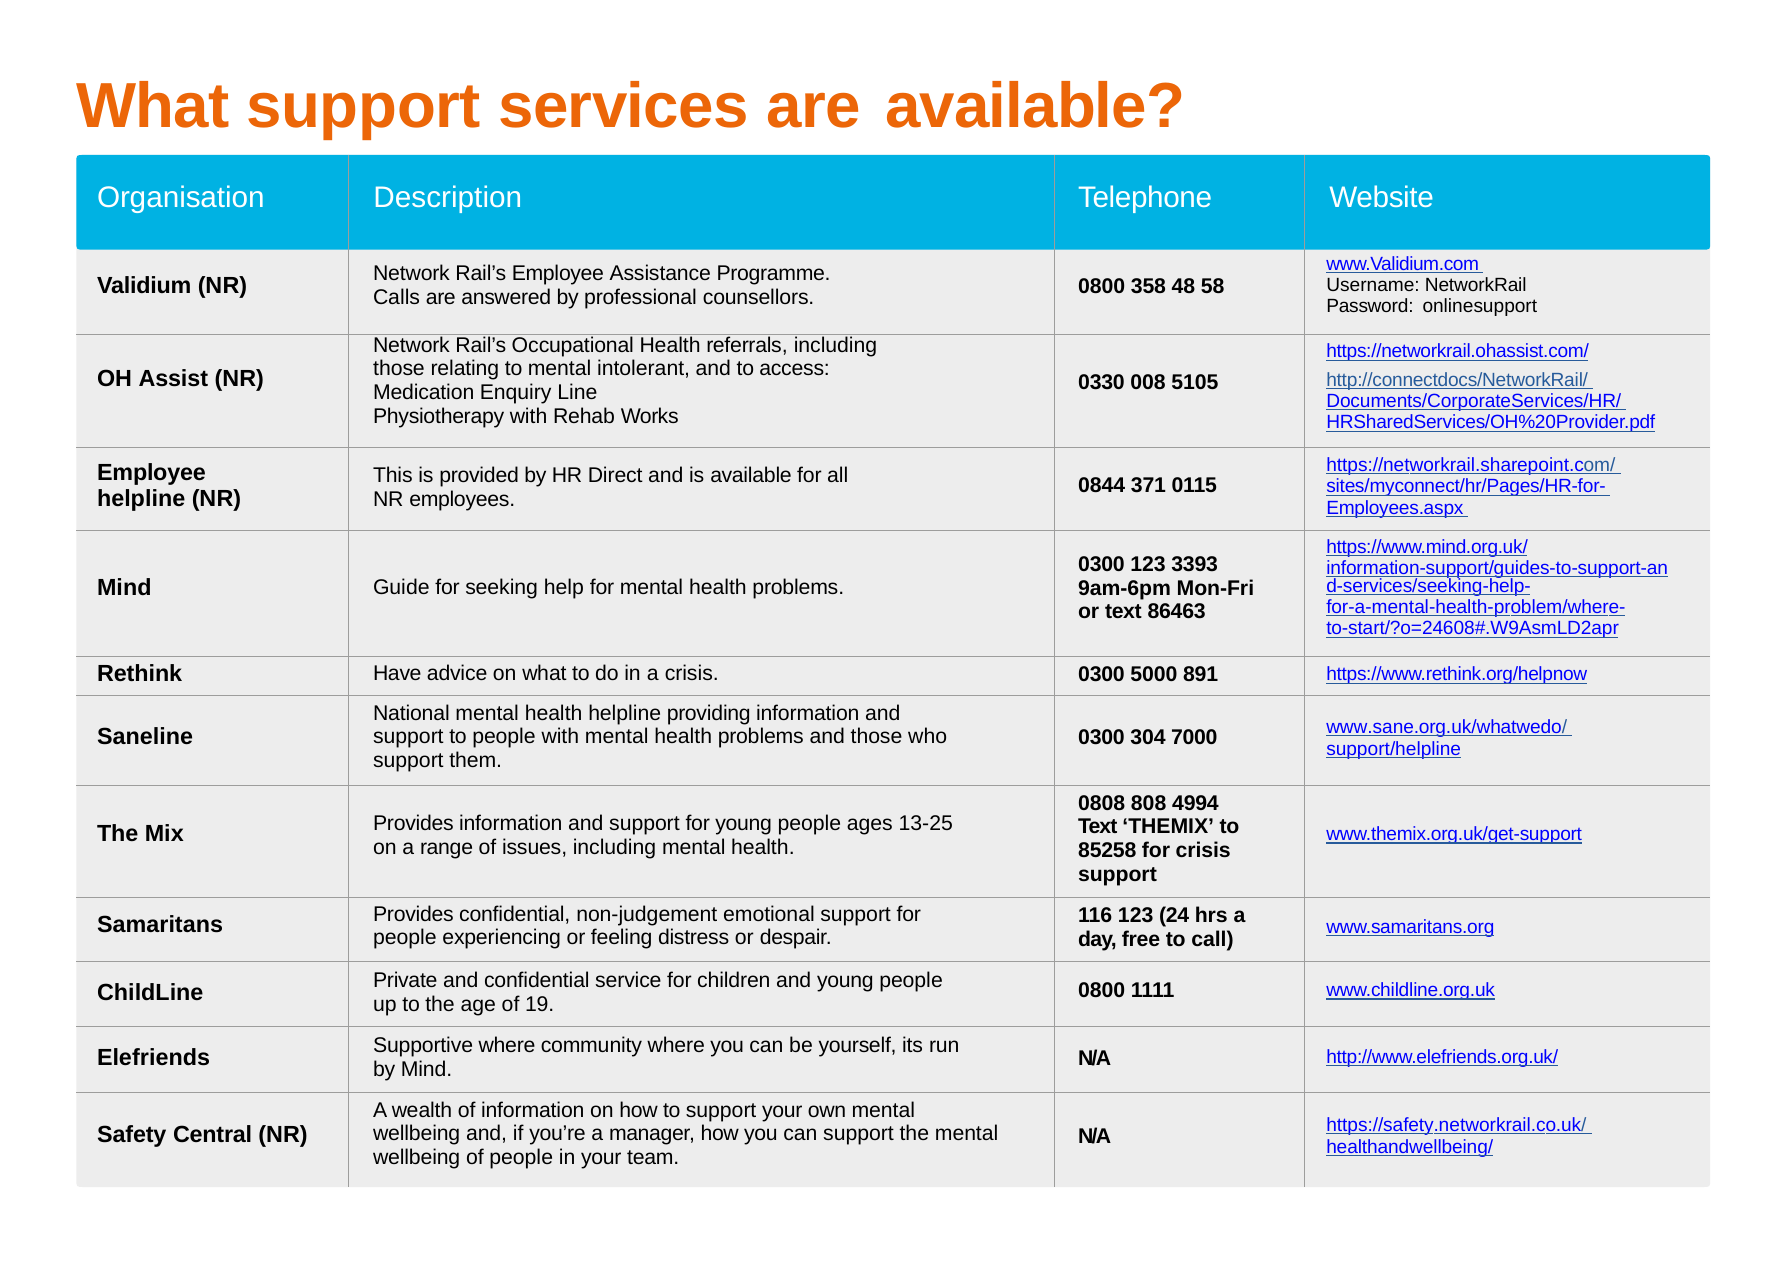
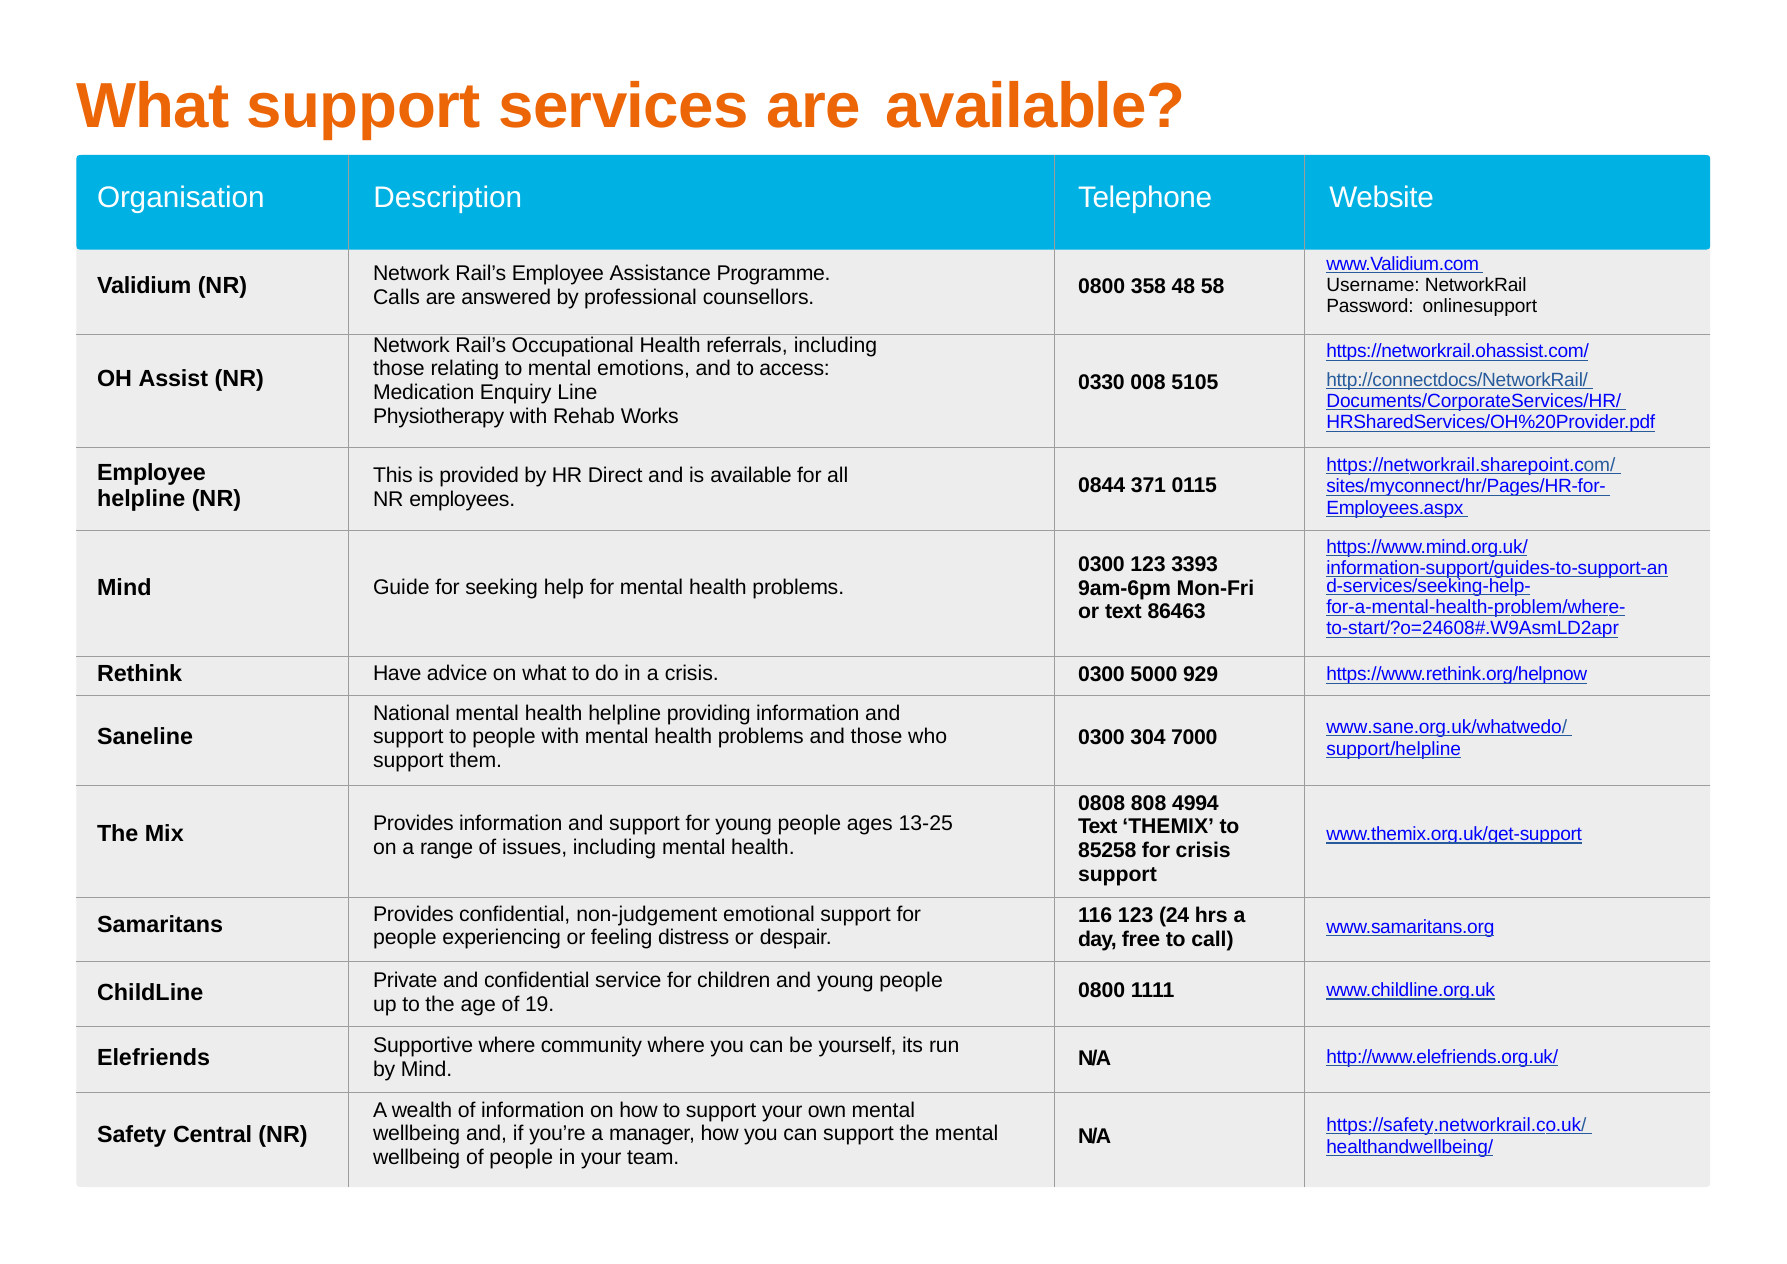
intolerant: intolerant -> emotions (643, 369)
891: 891 -> 929 (1201, 675)
